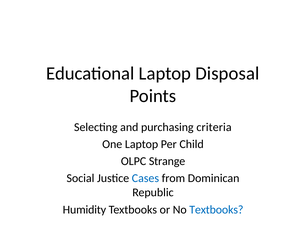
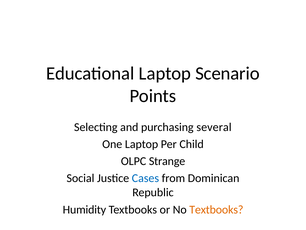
Disposal: Disposal -> Scenario (227, 73)
criteria: criteria -> several (214, 127)
Textbooks colour: blue -> orange (216, 209)
